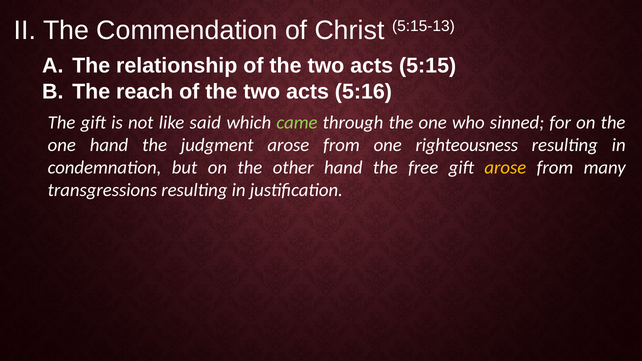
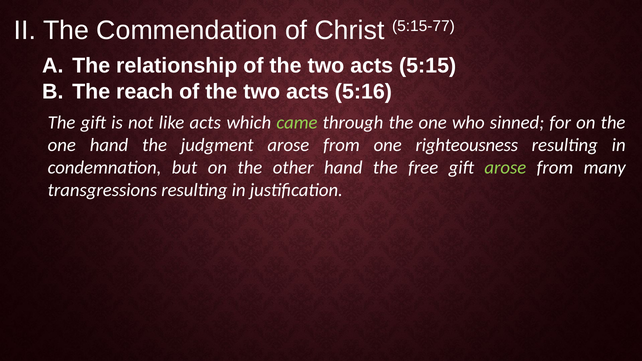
5:15-13: 5:15-13 -> 5:15-77 (423, 26)
like said: said -> acts (205, 122)
arose colour: yellow -> light green (505, 167)
